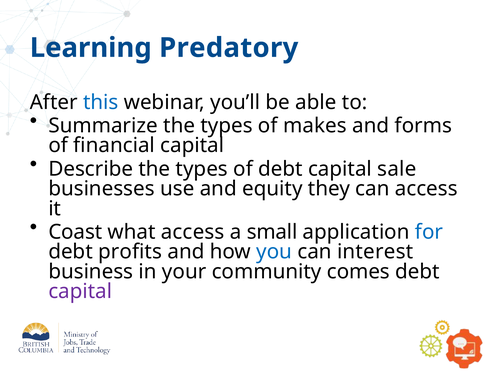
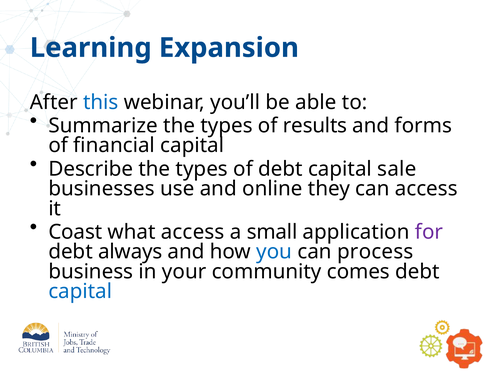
Predatory: Predatory -> Expansion (229, 48)
makes: makes -> results (315, 126)
equity: equity -> online (272, 189)
for colour: blue -> purple (429, 232)
profits: profits -> always (130, 252)
interest: interest -> process (375, 252)
capital colour: purple -> blue (80, 291)
